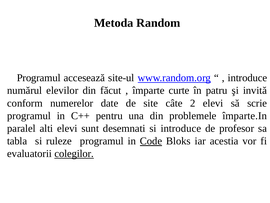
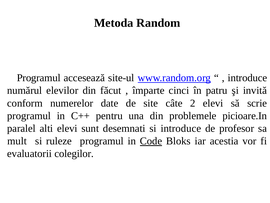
curte: curte -> cinci (179, 90)
împarte.In: împarte.In -> picioare.In (245, 116)
tabla: tabla -> mult (17, 141)
colegilor underline: present -> none (74, 153)
